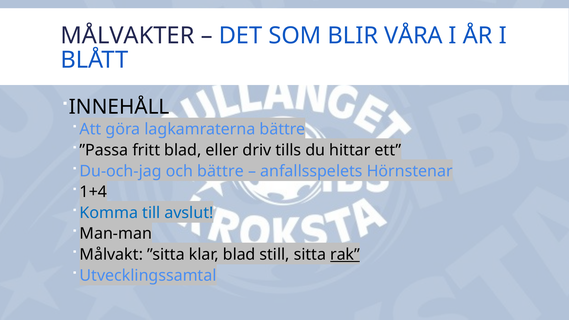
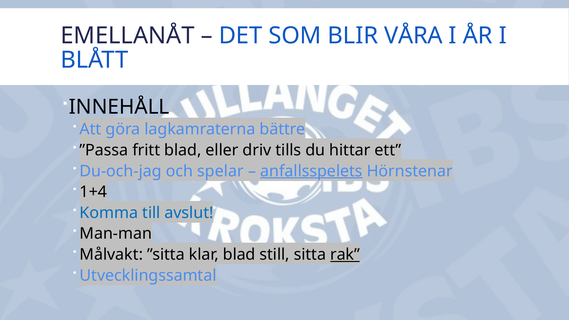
MÅLVAKTER: MÅLVAKTER -> EMELLANÅT (127, 36)
och bättre: bättre -> spelar (221, 171)
anfallsspelets underline: none -> present (311, 171)
